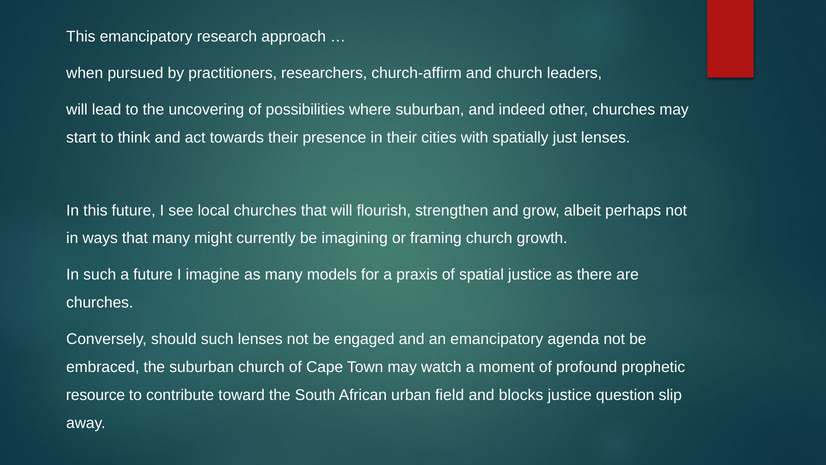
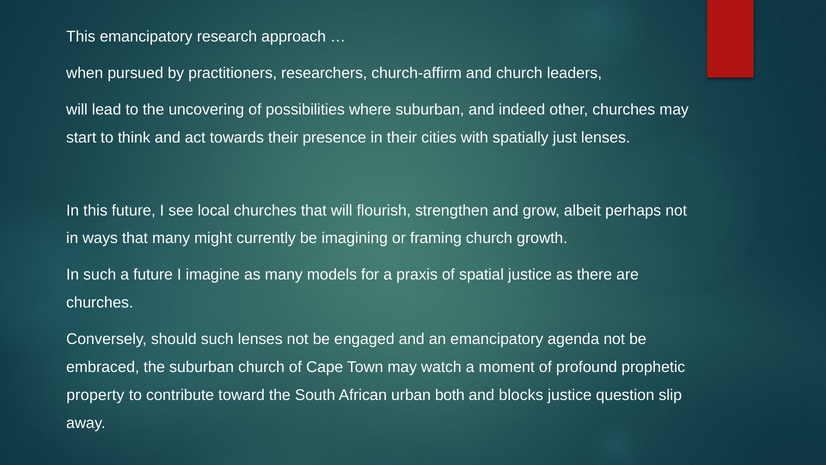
resource: resource -> property (95, 395)
field: field -> both (450, 395)
